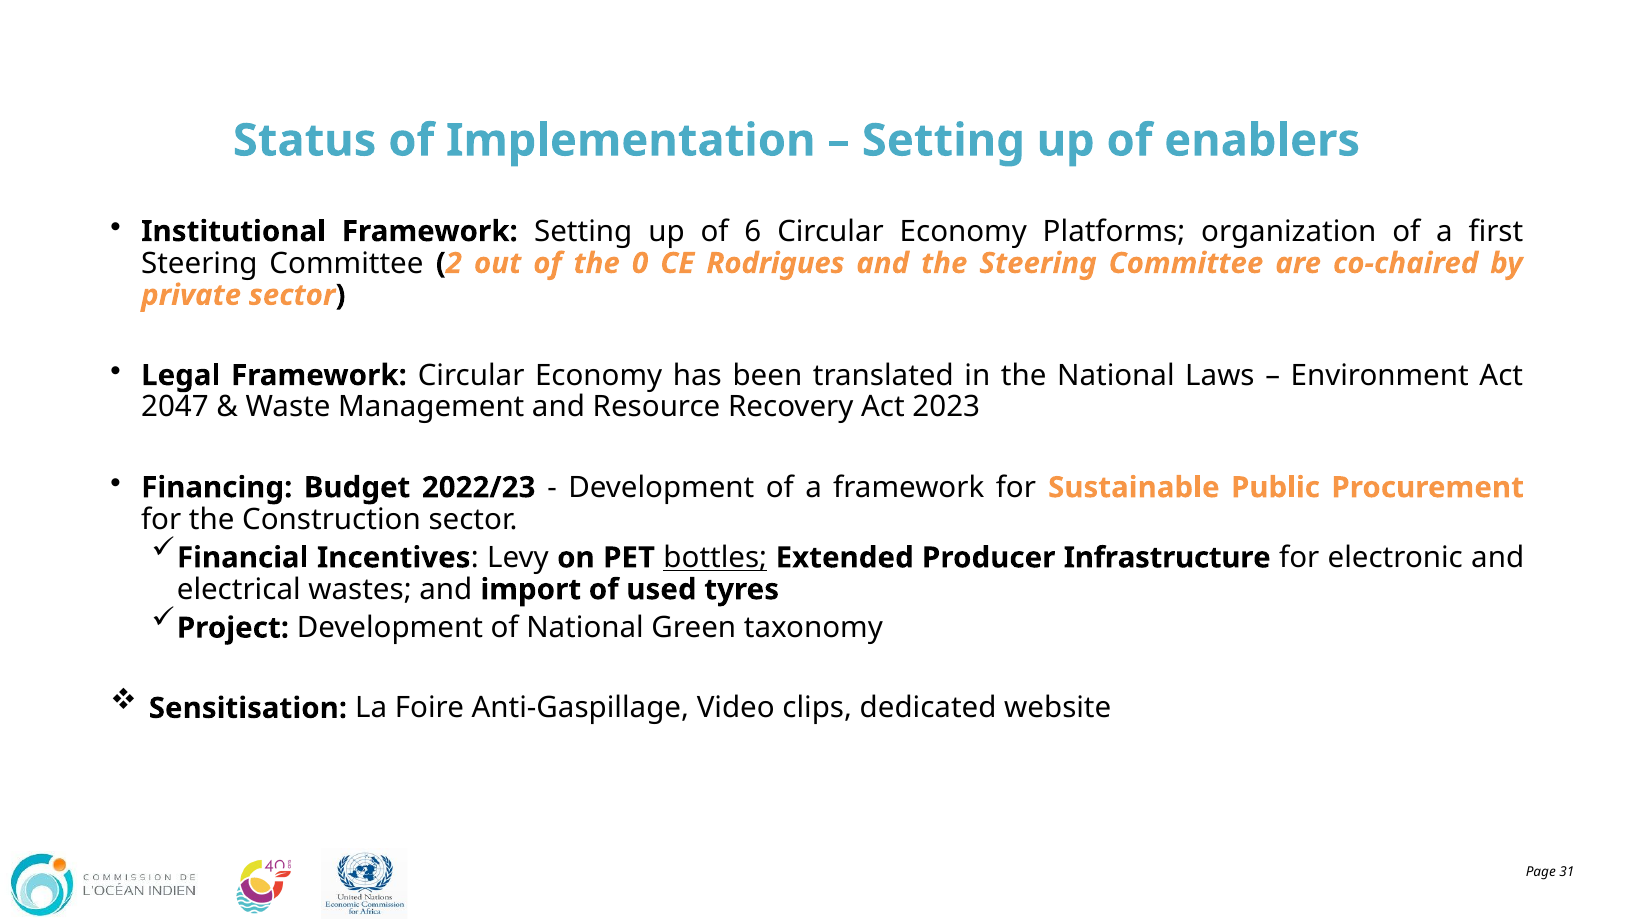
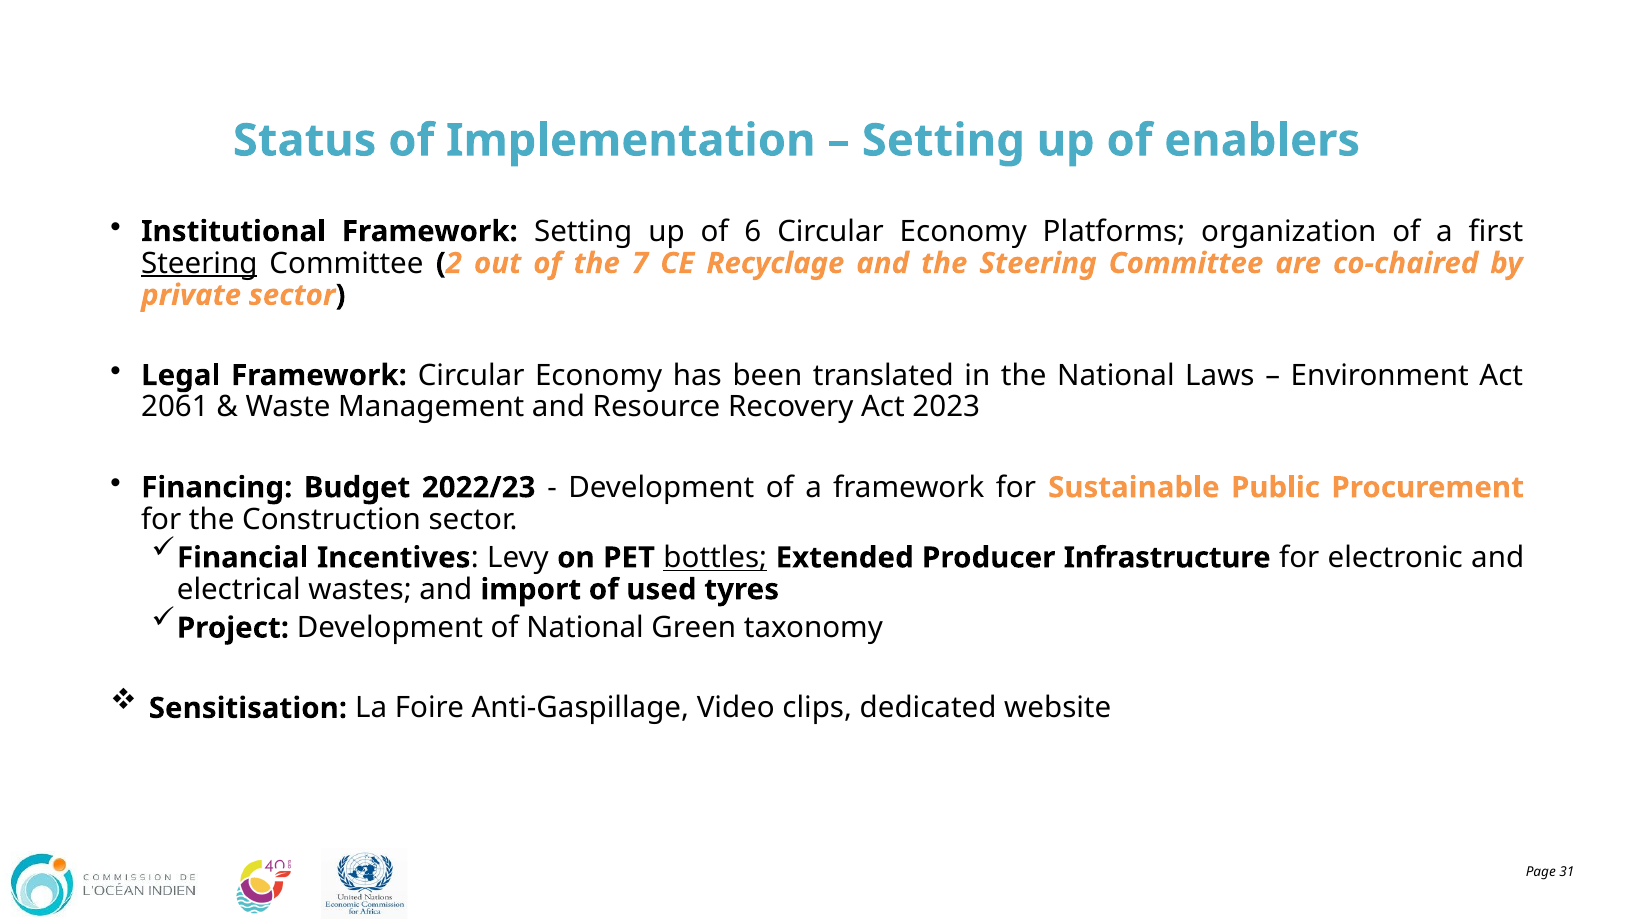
Steering underline: none -> present (199, 264)
0: 0 -> 7 (640, 264)
Rodrigues: Rodrigues -> Recyclage (775, 264)
2047: 2047 -> 2061 (175, 408)
